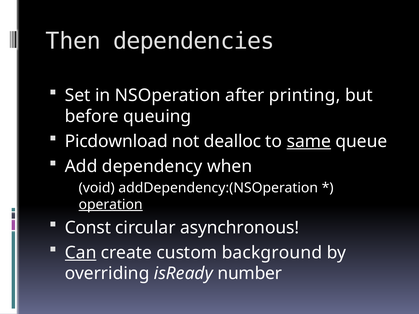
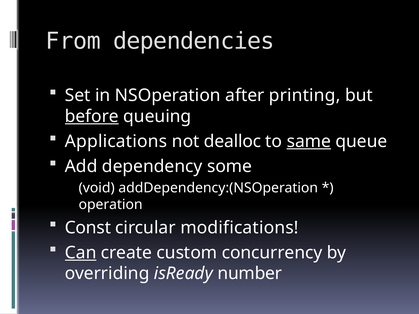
Then: Then -> From (73, 41)
before underline: none -> present (92, 116)
Picdownload: Picdownload -> Applications (116, 141)
when: when -> some (230, 166)
operation underline: present -> none (111, 205)
asynchronous: asynchronous -> modifications (240, 228)
background: background -> concurrency (272, 253)
